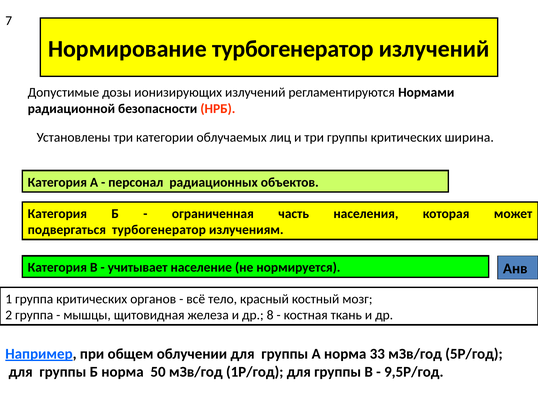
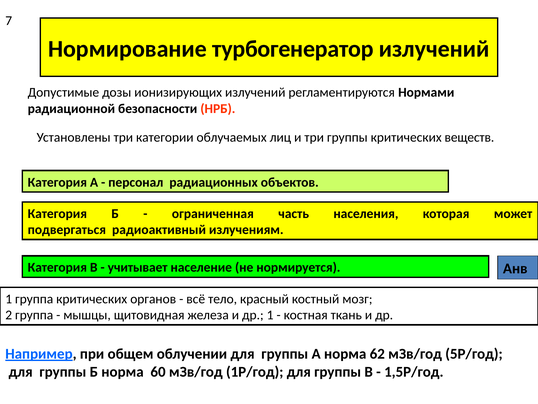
ширина: ширина -> веществ (469, 137)
подвергаться турбогенератор: турбогенератор -> радиоактивный (159, 230)
др 8: 8 -> 1 (270, 315)
33: 33 -> 62 (377, 353)
50: 50 -> 60 (158, 371)
9,5Р/год: 9,5Р/год -> 1,5Р/год (414, 371)
